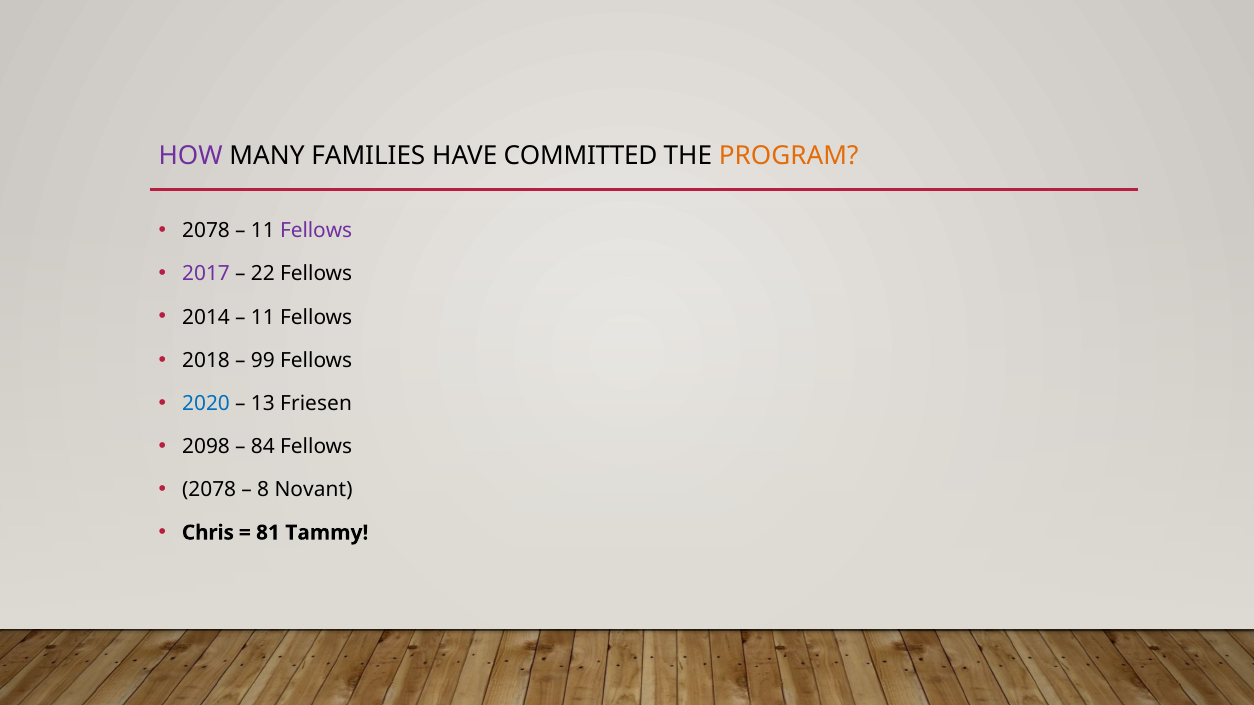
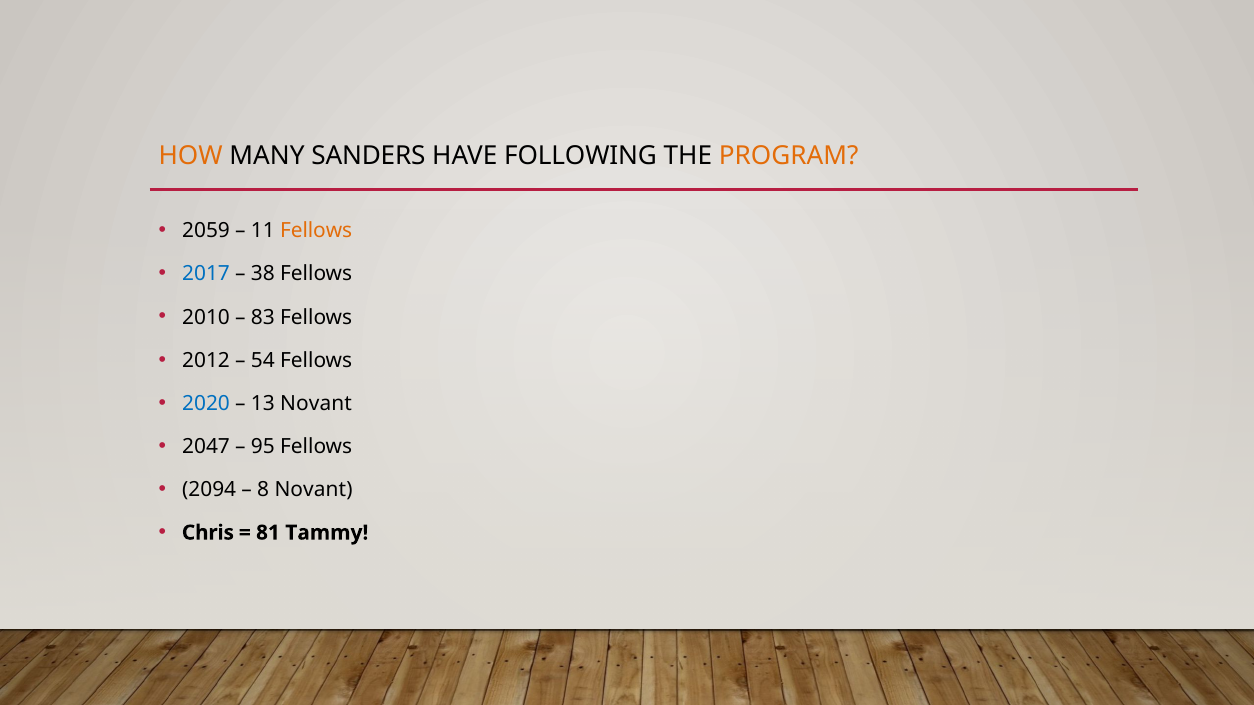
HOW colour: purple -> orange (191, 156)
FAMILIES: FAMILIES -> SANDERS (368, 156)
COMMITTED: COMMITTED -> FOLLOWING (581, 156)
2078: 2078 -> 2059 (206, 231)
Fellows colour: purple -> orange (316, 231)
2017 colour: purple -> blue (206, 274)
22: 22 -> 38 (263, 274)
2014: 2014 -> 2010 (206, 317)
11: 11 -> 83 (263, 317)
2018: 2018 -> 2012 (206, 360)
99: 99 -> 54 (263, 360)
13 Friesen: Friesen -> Novant (316, 404)
2098: 2098 -> 2047 (206, 447)
84: 84 -> 95 (263, 447)
2078: 2078 -> 2094 (209, 490)
